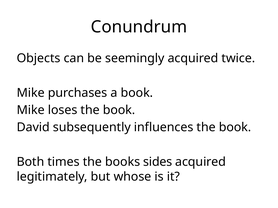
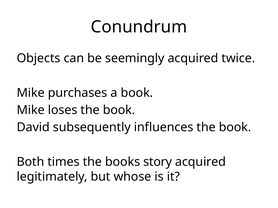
sides: sides -> story (158, 162)
